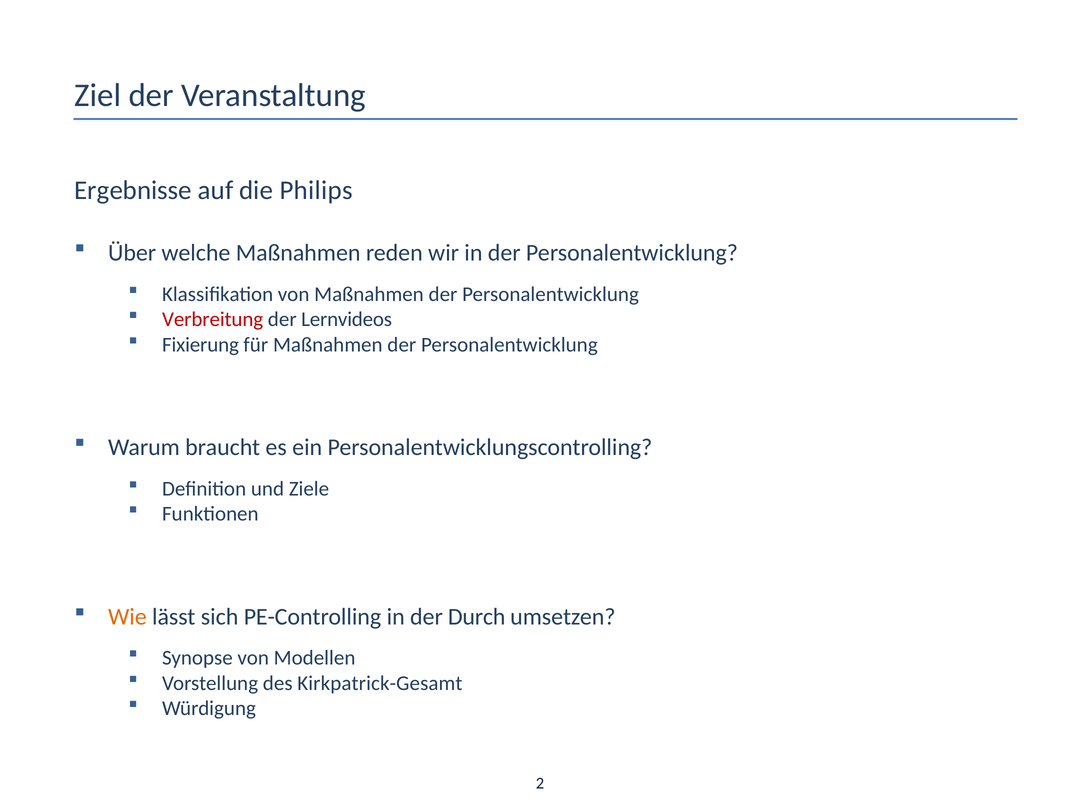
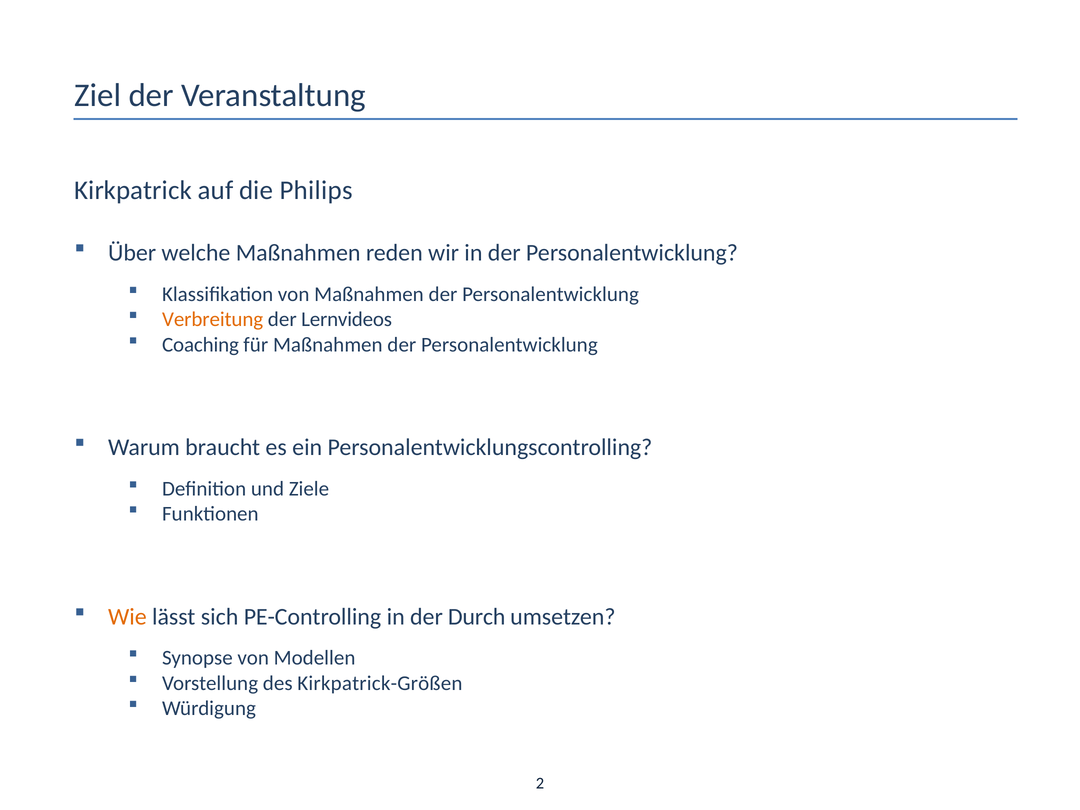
Ergebnisse: Ergebnisse -> Kirkpatrick (133, 190)
Verbreitung colour: red -> orange (213, 319)
Fixierung: Fixierung -> Coaching (200, 345)
Kirkpatrick-Gesamt: Kirkpatrick-Gesamt -> Kirkpatrick-Größen (380, 683)
